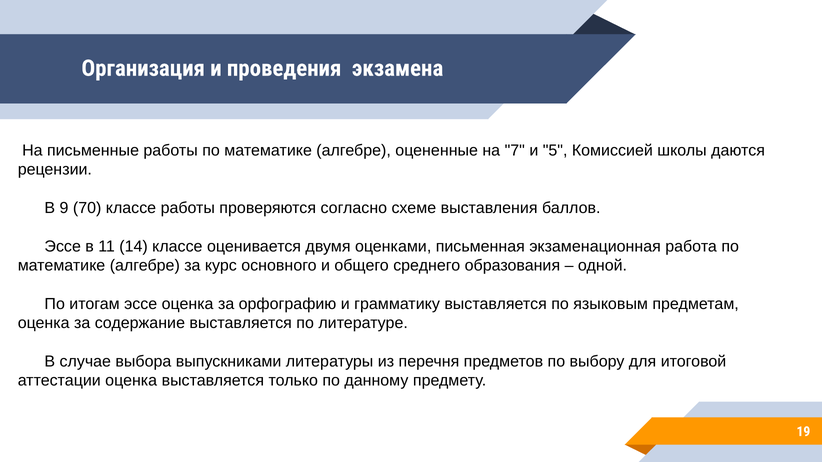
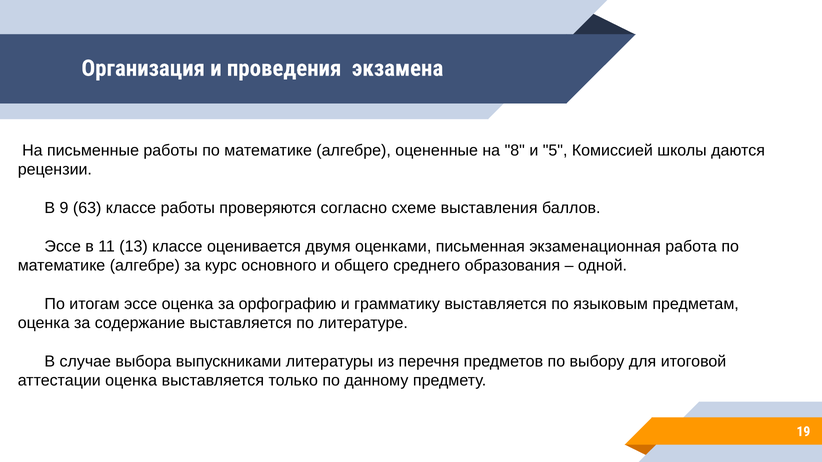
7: 7 -> 8 (515, 151)
70: 70 -> 63 (87, 208)
14: 14 -> 13 (134, 247)
